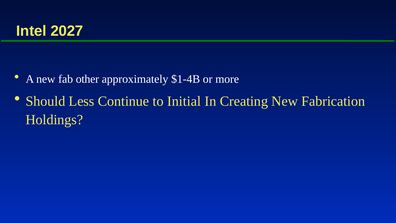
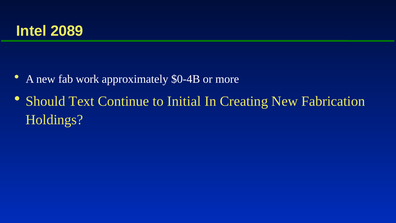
2027: 2027 -> 2089 (67, 31)
other: other -> work (87, 79)
$1-4B: $1-4B -> $0-4B (186, 79)
Less: Less -> Text (82, 101)
